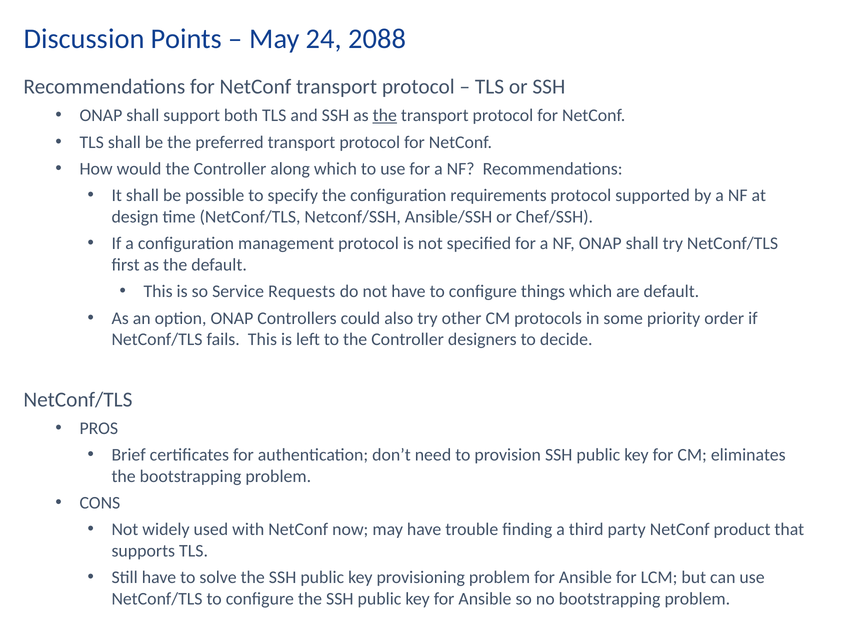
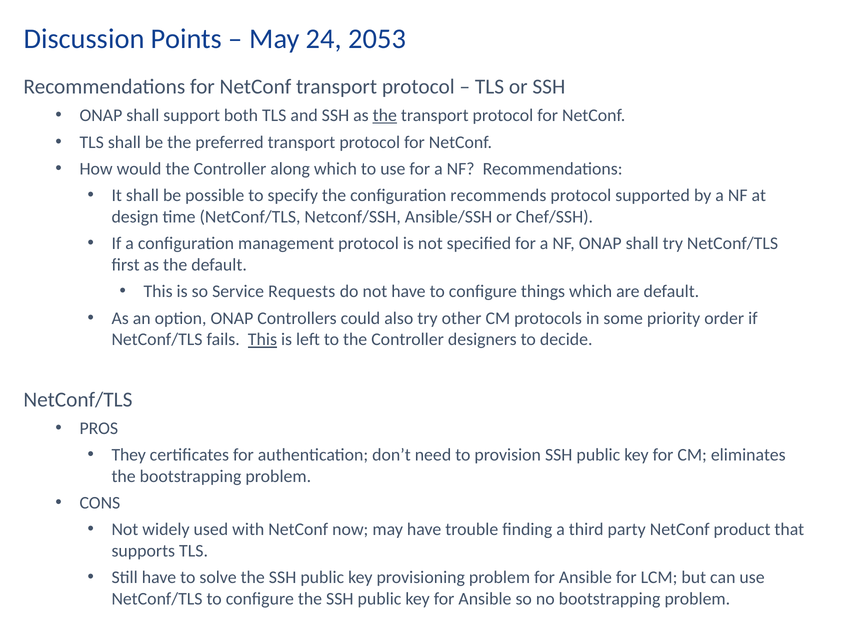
2088: 2088 -> 2053 (377, 39)
requirements: requirements -> recommends (498, 196)
This underline: none -> present (262, 340)
Brief: Brief -> They (129, 455)
